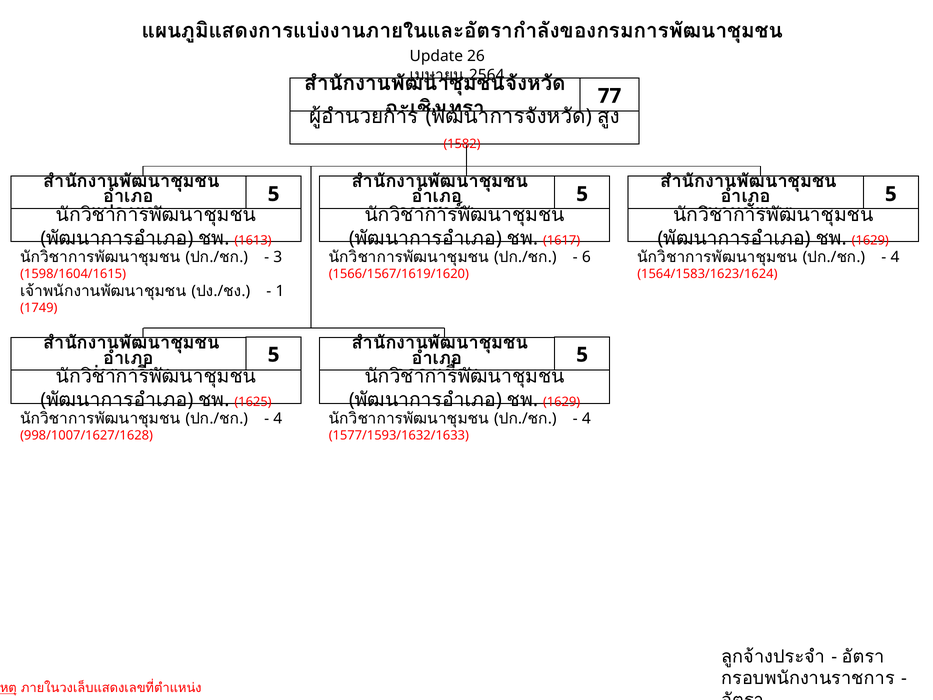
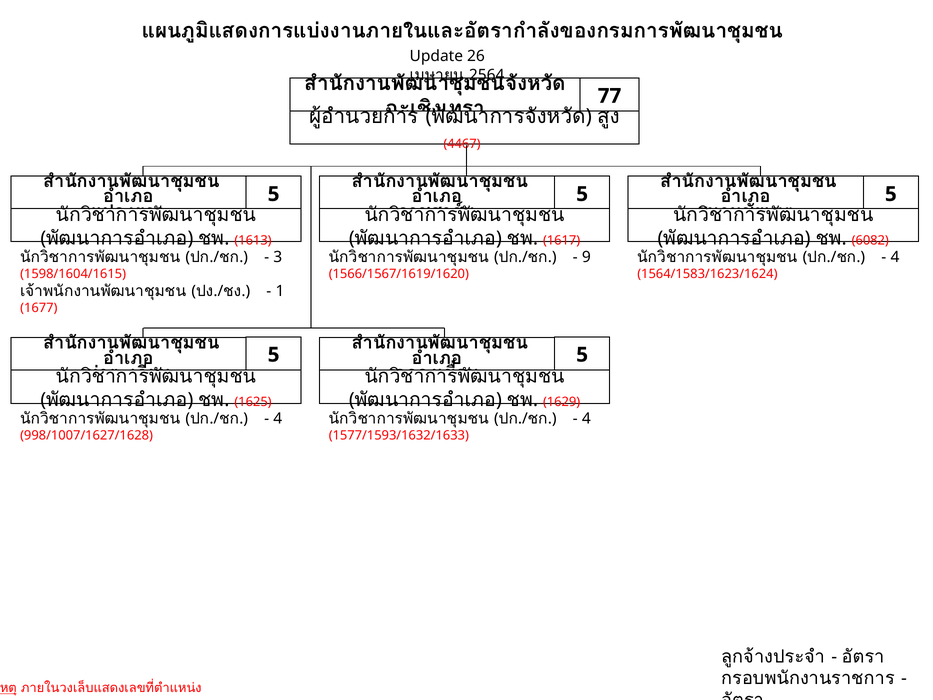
1582: 1582 -> 4467 (462, 144)
1629: 1629 -> 6082 (870, 240)
6: 6 -> 9 (586, 257)
1749: 1749 -> 1677 (39, 308)
